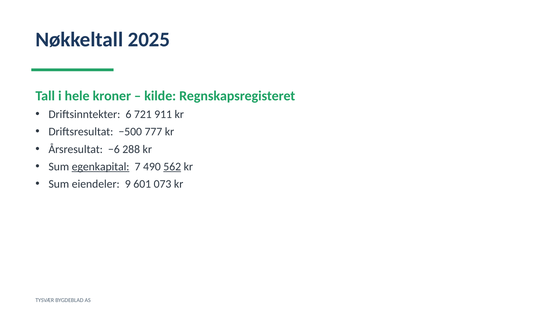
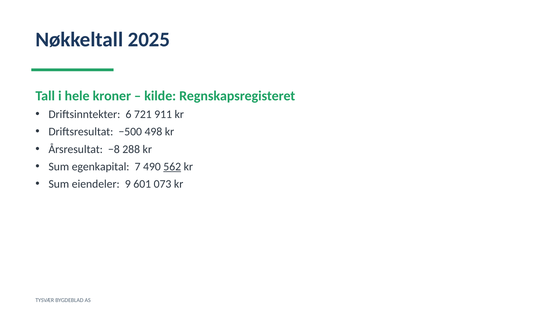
777: 777 -> 498 (153, 132)
−6: −6 -> −8 (114, 149)
egenkapital underline: present -> none (101, 167)
